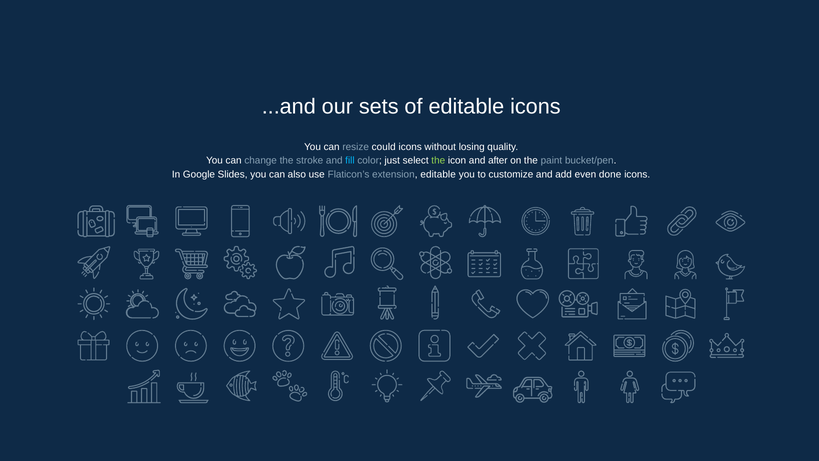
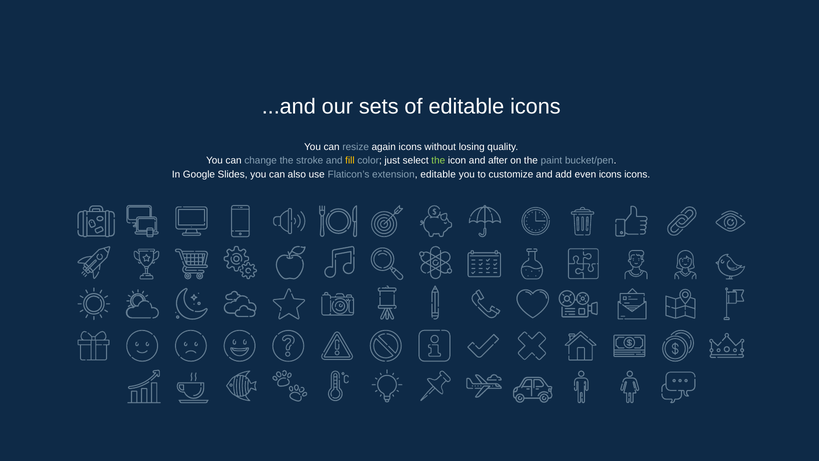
could: could -> again (384, 147)
fill colour: light blue -> yellow (350, 161)
even done: done -> icons (610, 174)
